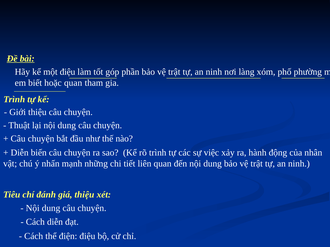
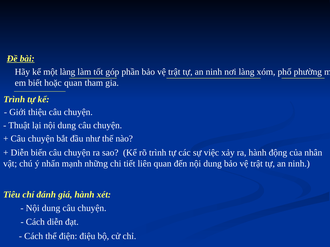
một điệu: điệu -> làng (68, 72)
giá thiệu: thiệu -> hành (84, 195)
